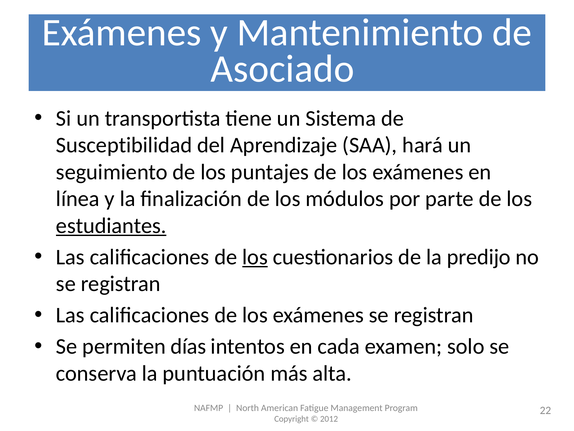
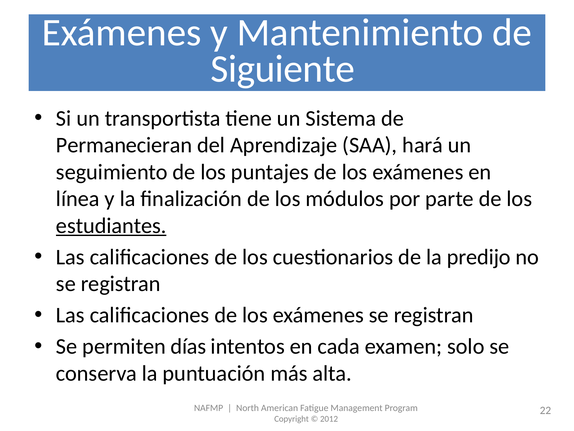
Asociado: Asociado -> Siguiente (283, 69)
Susceptibilidad: Susceptibilidad -> Permanecieran (124, 145)
los underline: present -> none (255, 257)
